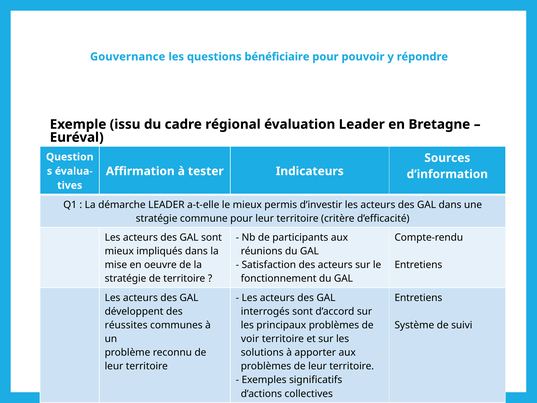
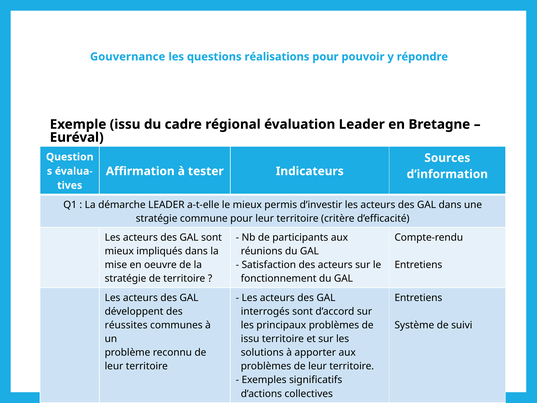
bénéficiaire: bénéficiaire -> réalisations (277, 57)
voir: voir -> issu (250, 339)
